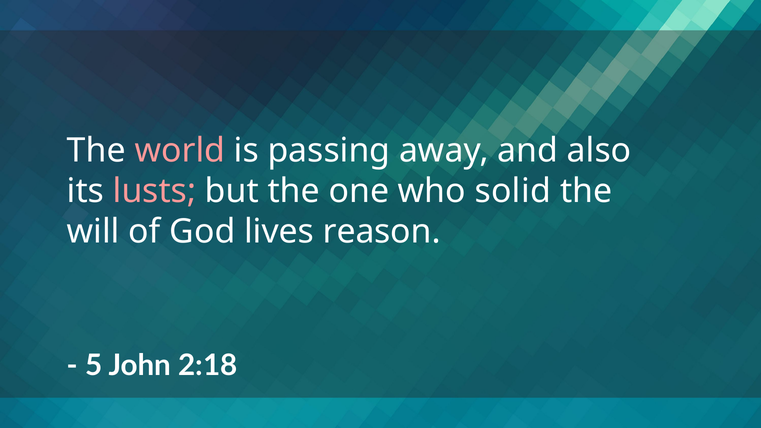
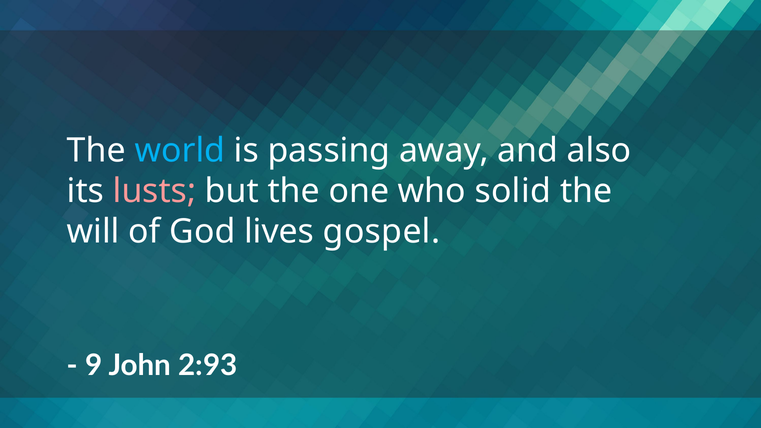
world colour: pink -> light blue (180, 151)
reason: reason -> gospel (381, 232)
5: 5 -> 9 (94, 366)
2:18: 2:18 -> 2:93 (208, 366)
